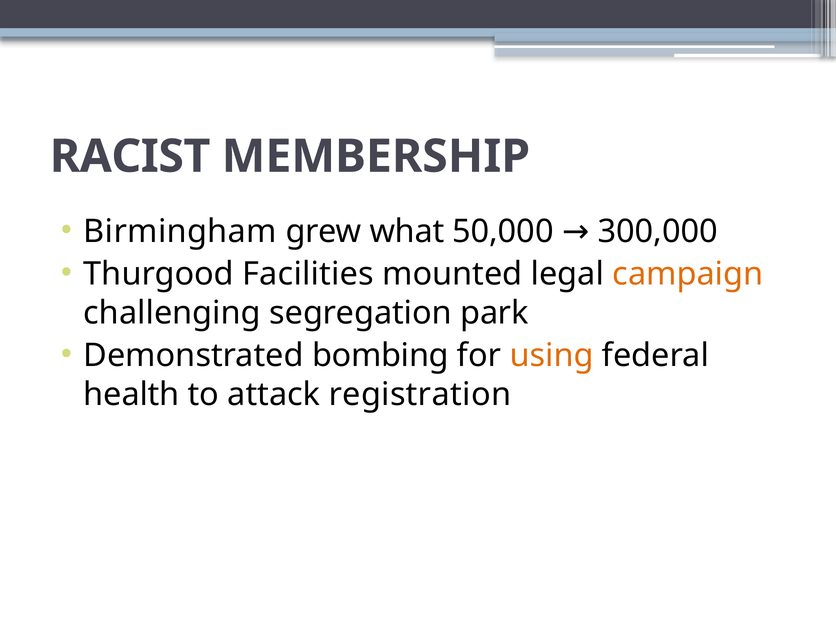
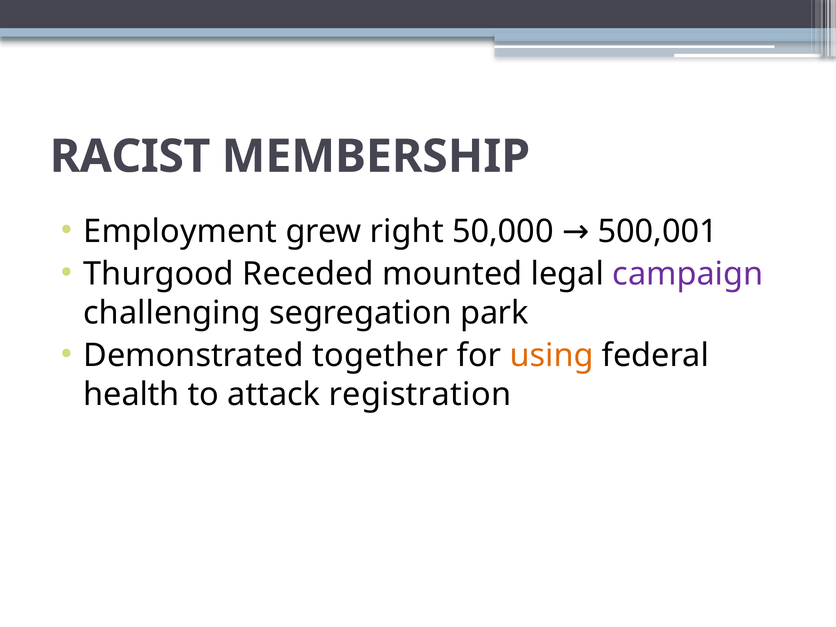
Birmingham: Birmingham -> Employment (180, 232)
what: what -> right (407, 232)
300,000: 300,000 -> 500,001 (658, 232)
Facilities: Facilities -> Receded (308, 274)
campaign colour: orange -> purple (688, 274)
bombing: bombing -> together (380, 356)
